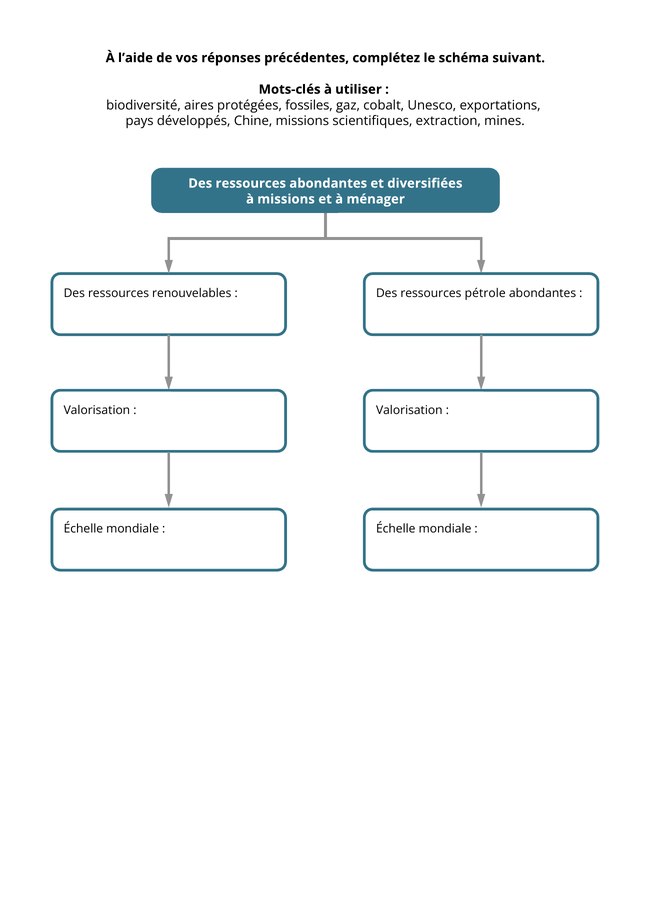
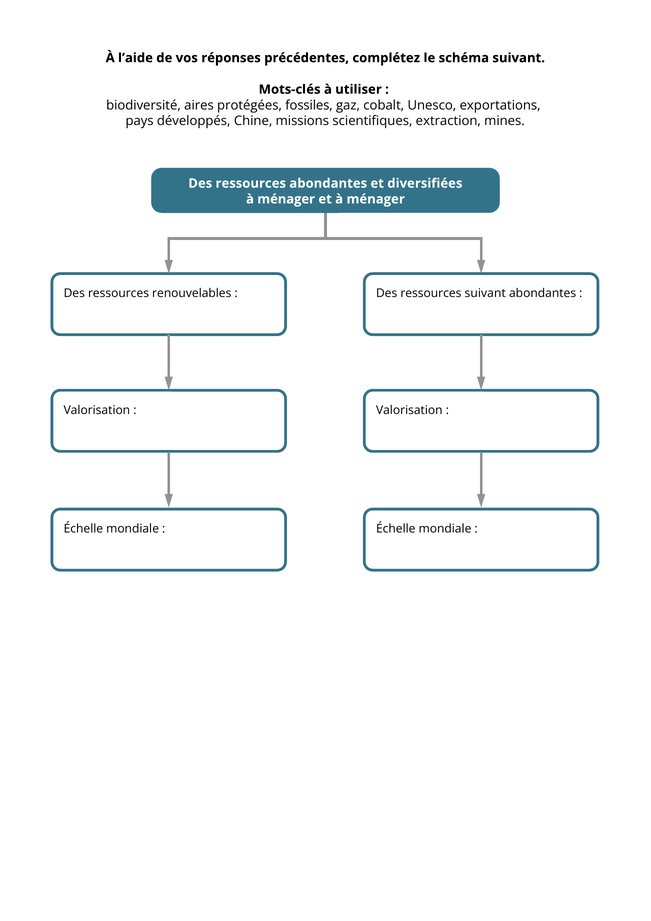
missions: missions -> ménager (286, 199)
ressources pétrole: pétrole -> suivant (485, 293)
